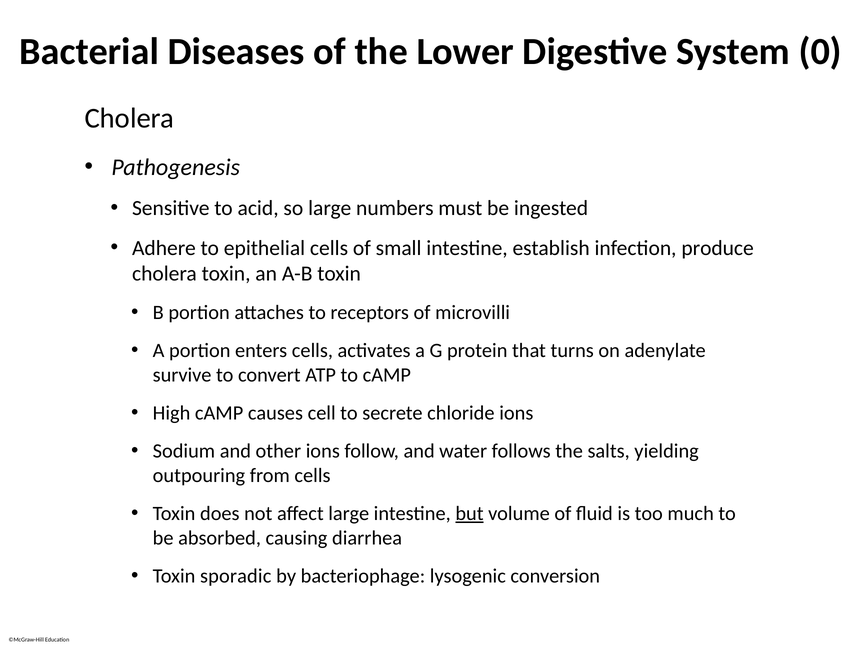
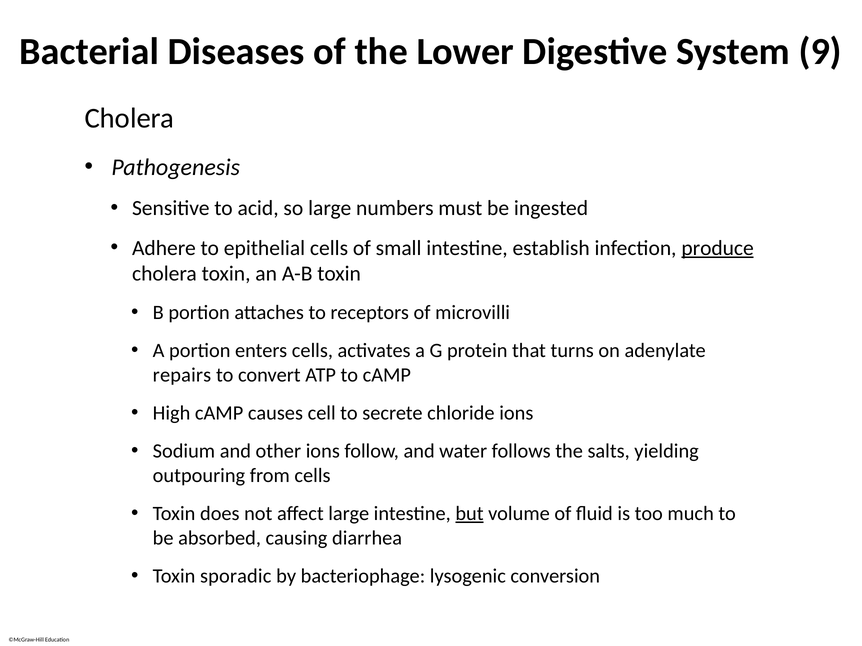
0: 0 -> 9 (820, 51)
produce underline: none -> present (718, 248)
survive: survive -> repairs (182, 375)
